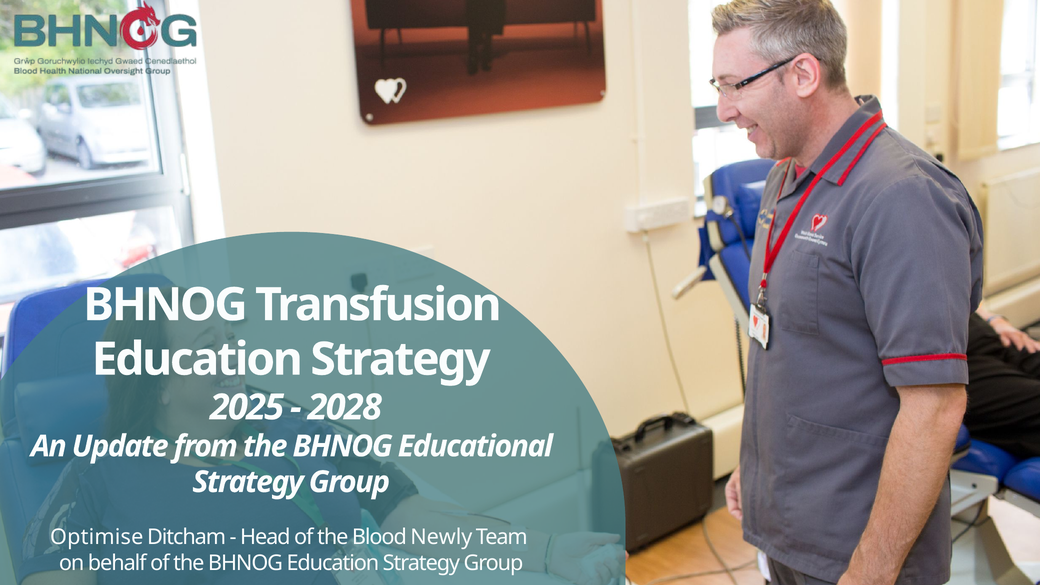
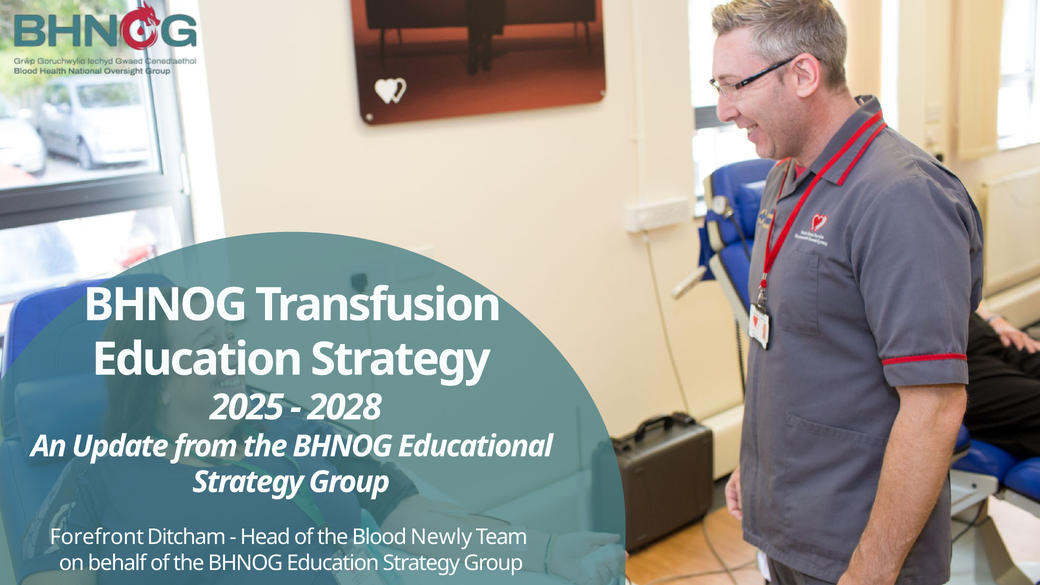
Optimise: Optimise -> Forefront (97, 537)
